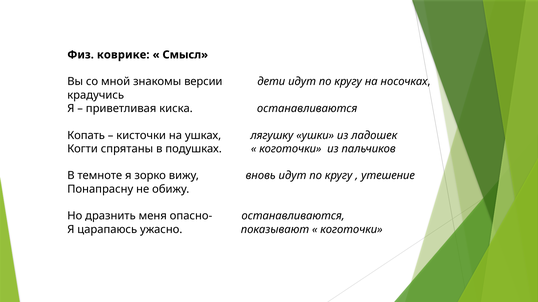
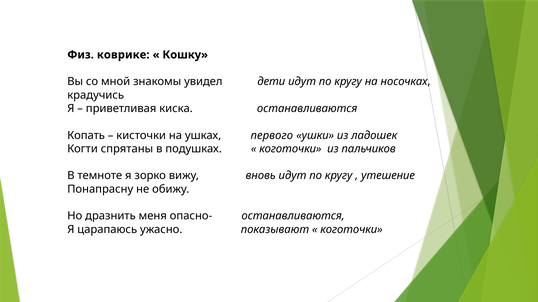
Смысл: Смысл -> Кошку (185, 55)
версии: версии -> увидел (203, 82)
лягушку: лягушку -> первого (272, 136)
